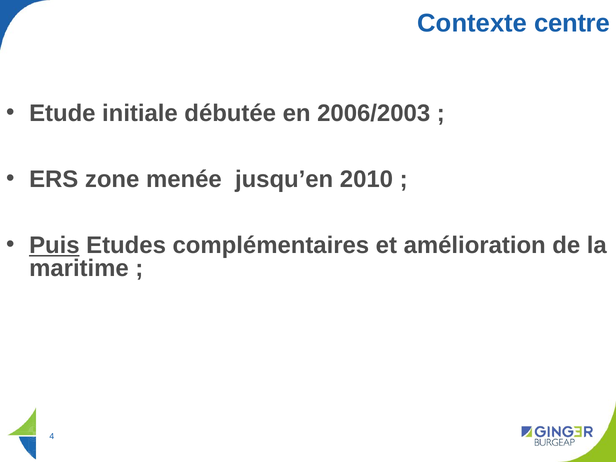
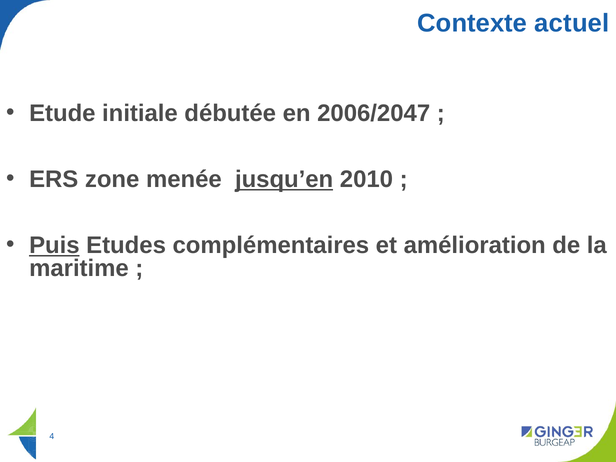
centre: centre -> actuel (572, 24)
2006/2003: 2006/2003 -> 2006/2047 (374, 113)
jusqu’en underline: none -> present (284, 179)
